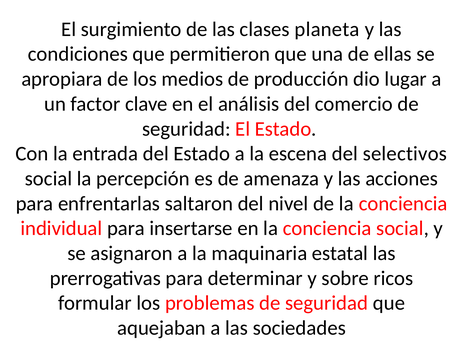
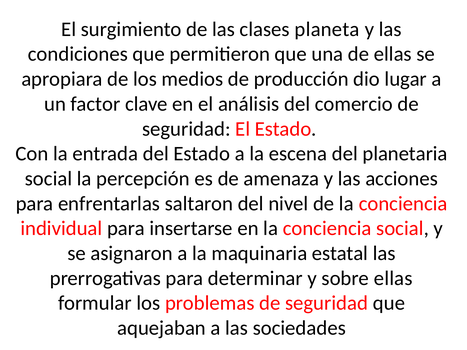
selectivos: selectivos -> planetaria (405, 154)
sobre ricos: ricos -> ellas (393, 278)
